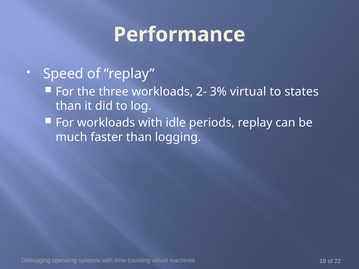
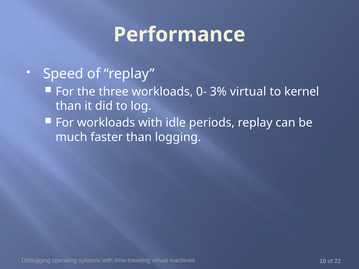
2-: 2- -> 0- (201, 92)
states: states -> kernel (302, 92)
